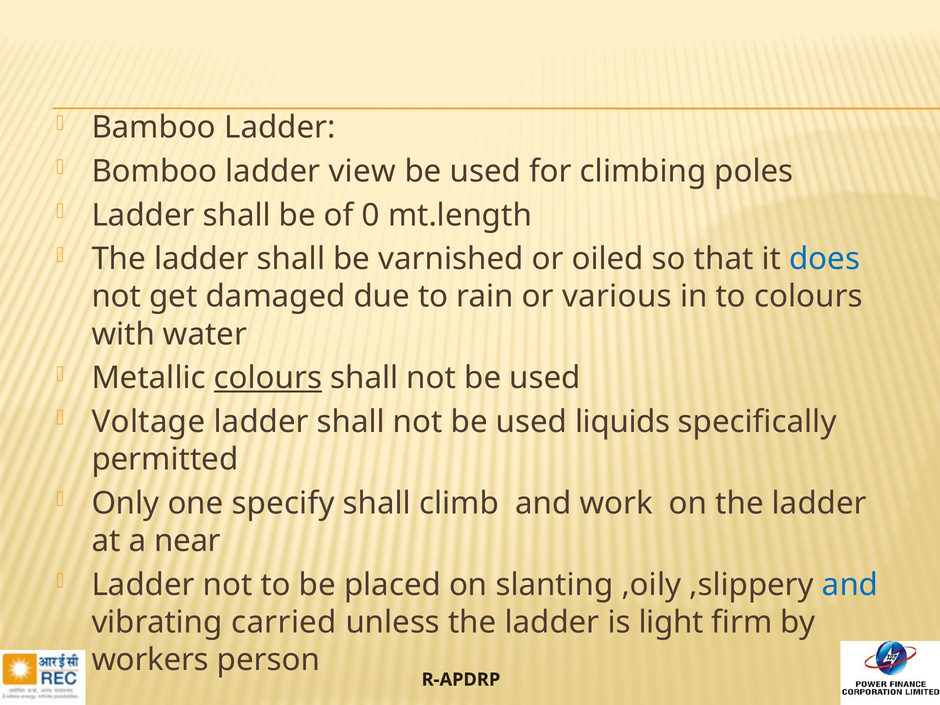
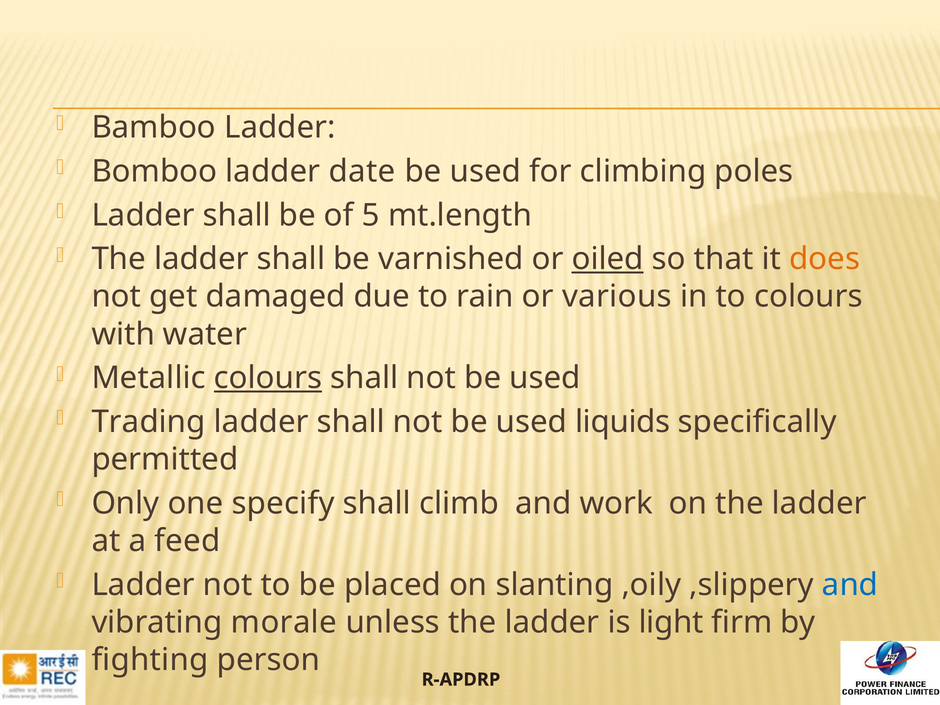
view: view -> date (362, 171)
0: 0 -> 5 (371, 215)
oiled underline: none -> present (608, 259)
does colour: blue -> orange (825, 259)
Voltage: Voltage -> Trading (149, 422)
near: near -> feed (187, 541)
carried: carried -> morale (284, 622)
workers: workers -> fighting (150, 660)
